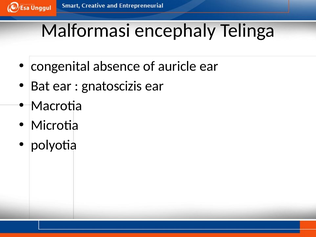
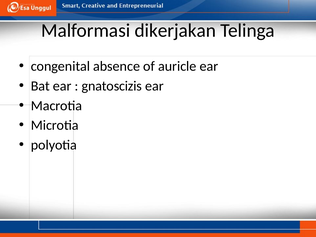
encephaly: encephaly -> dikerjakan (175, 31)
